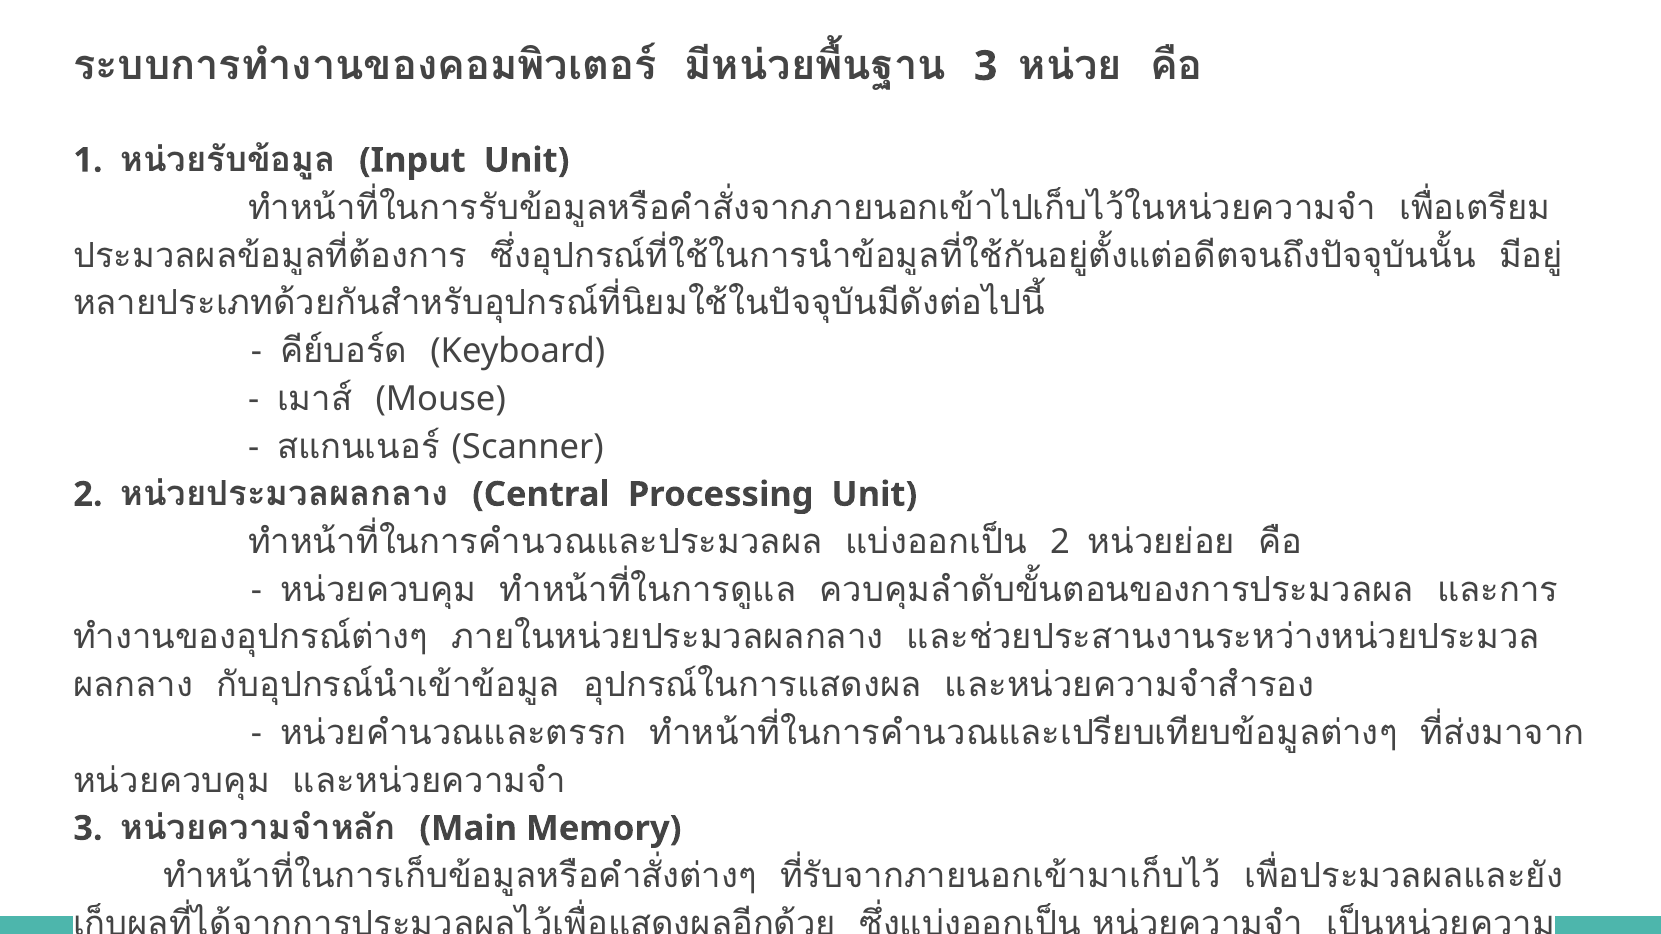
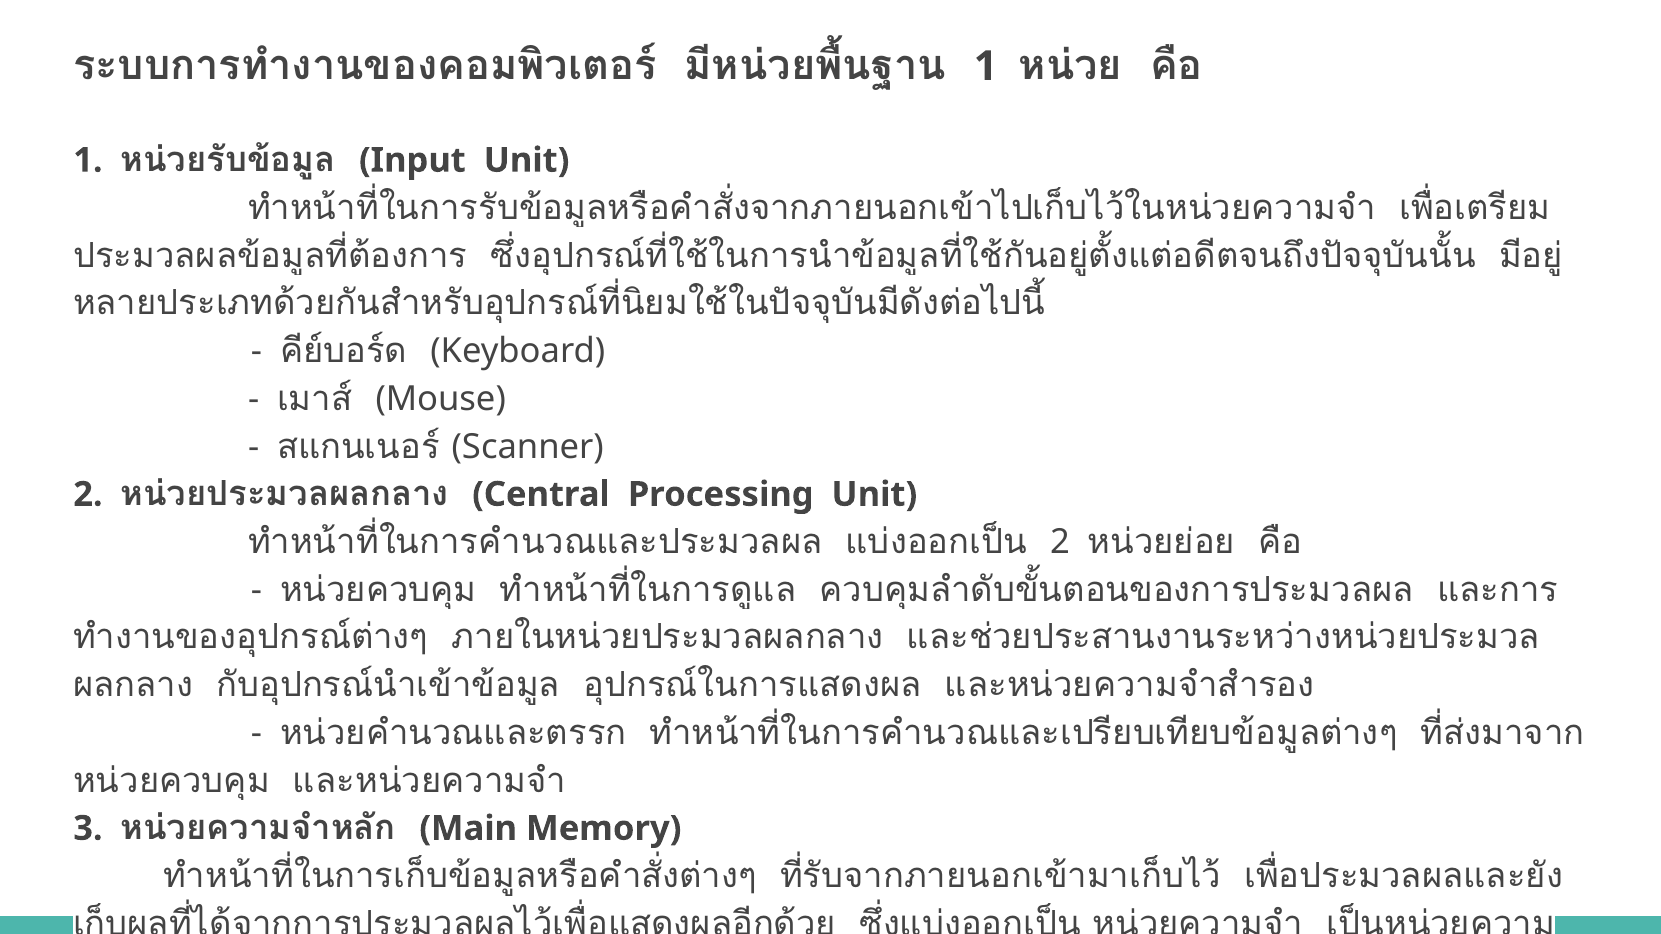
3: 3 -> 1 (986, 66)
